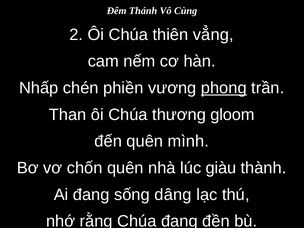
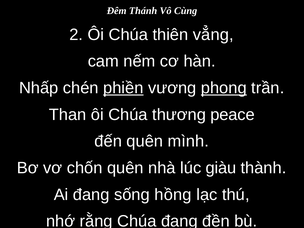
phiền underline: none -> present (123, 88)
gloom: gloom -> peace (233, 115)
dâng: dâng -> hồng (173, 195)
